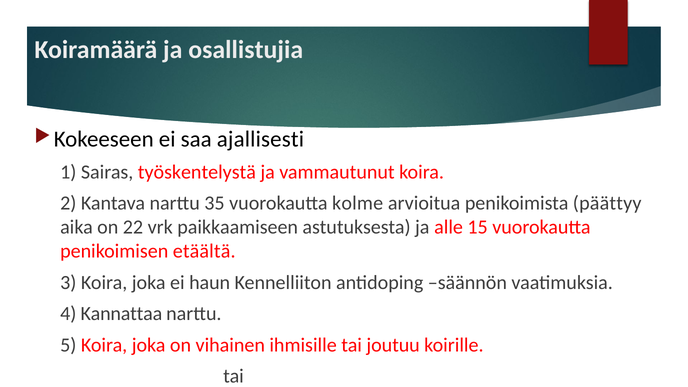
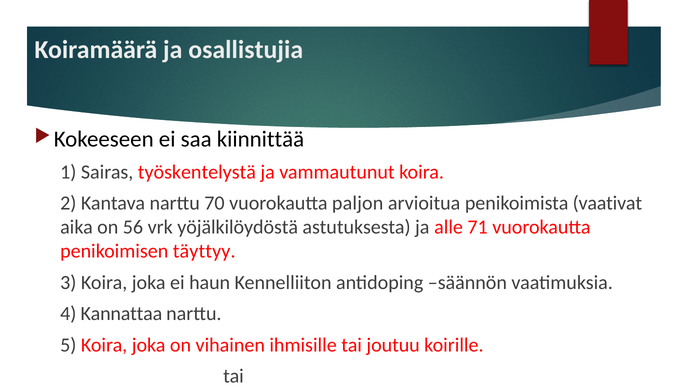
ajallisesti: ajallisesti -> kiinnittää (261, 139)
35: 35 -> 70 (214, 203)
kolme: kolme -> paljon (358, 203)
päättyy: päättyy -> vaativat (607, 203)
22: 22 -> 56 (133, 227)
paikkaamiseen: paikkaamiseen -> yöjälkilöydöstä (238, 227)
15: 15 -> 71 (478, 227)
etäältä: etäältä -> täyttyy (204, 251)
